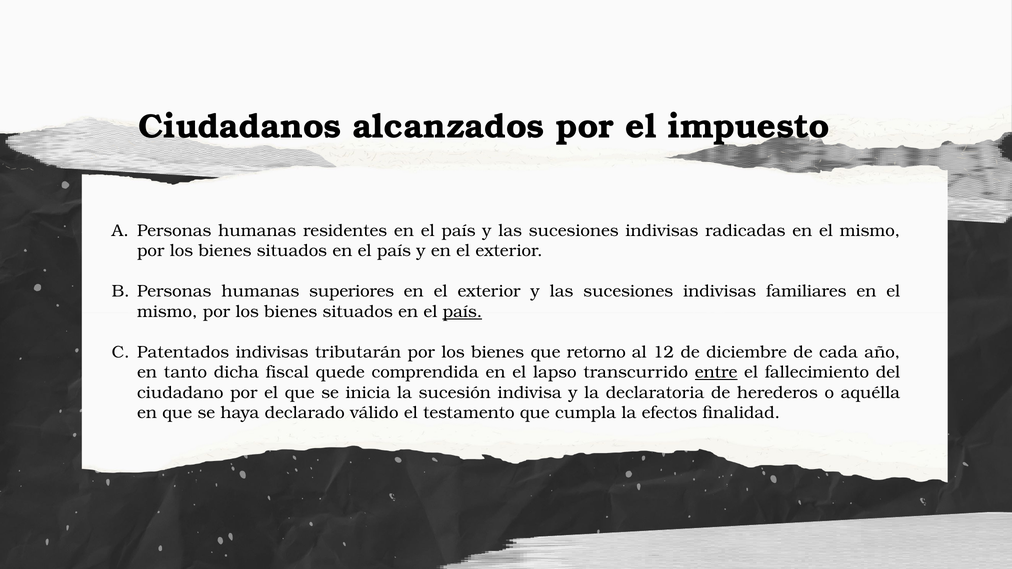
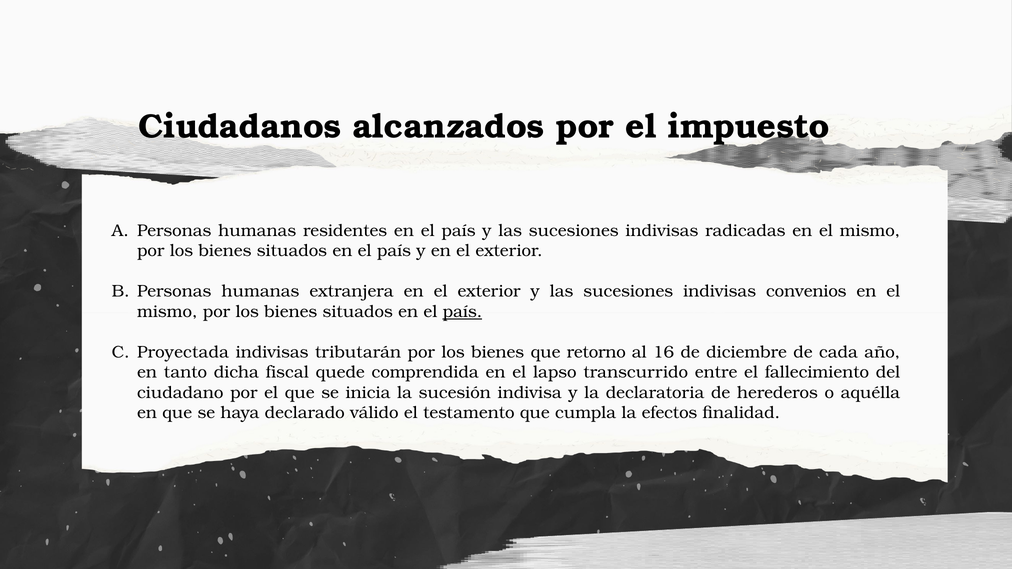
superiores: superiores -> extranjera (352, 291)
familiares: familiares -> convenios (806, 291)
Patentados: Patentados -> Proyectada (183, 352)
12: 12 -> 16 (664, 352)
entre underline: present -> none (716, 372)
